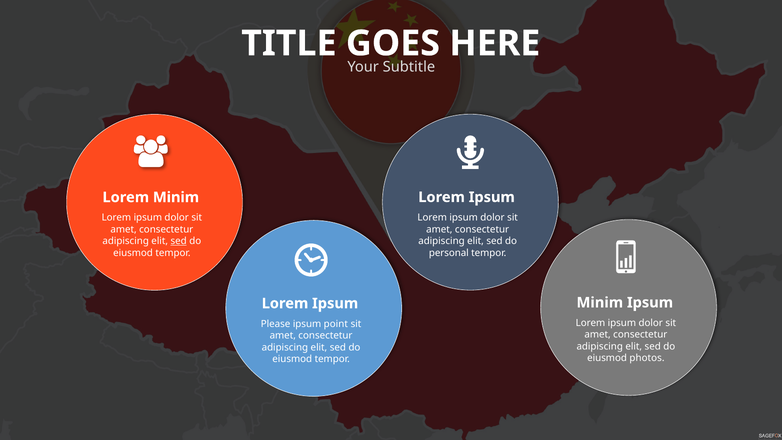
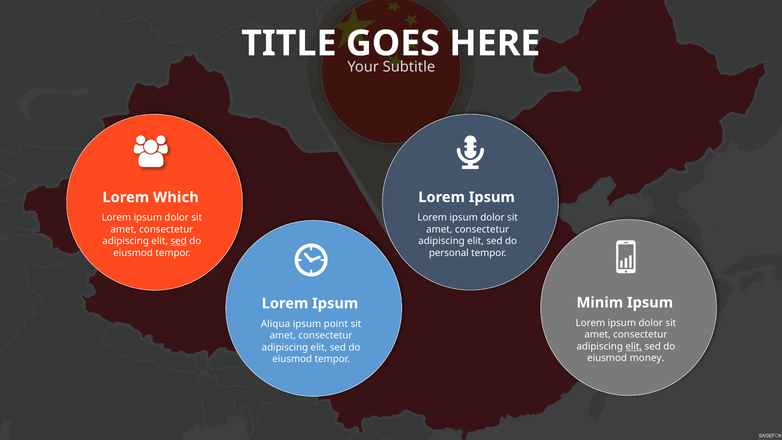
Lorem Minim: Minim -> Which (176, 197)
Please: Please -> Aliqua (276, 324)
elit underline: none -> present (634, 346)
photos: photos -> money (647, 358)
